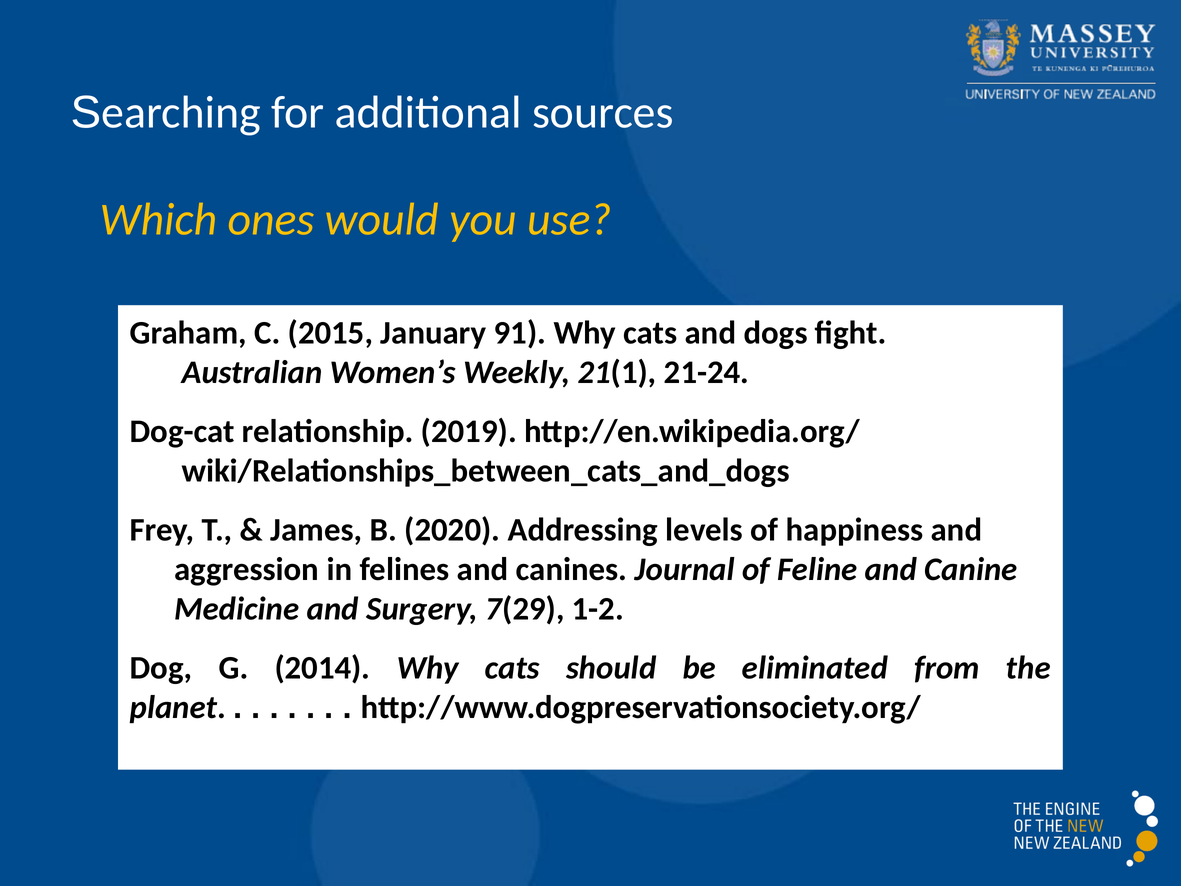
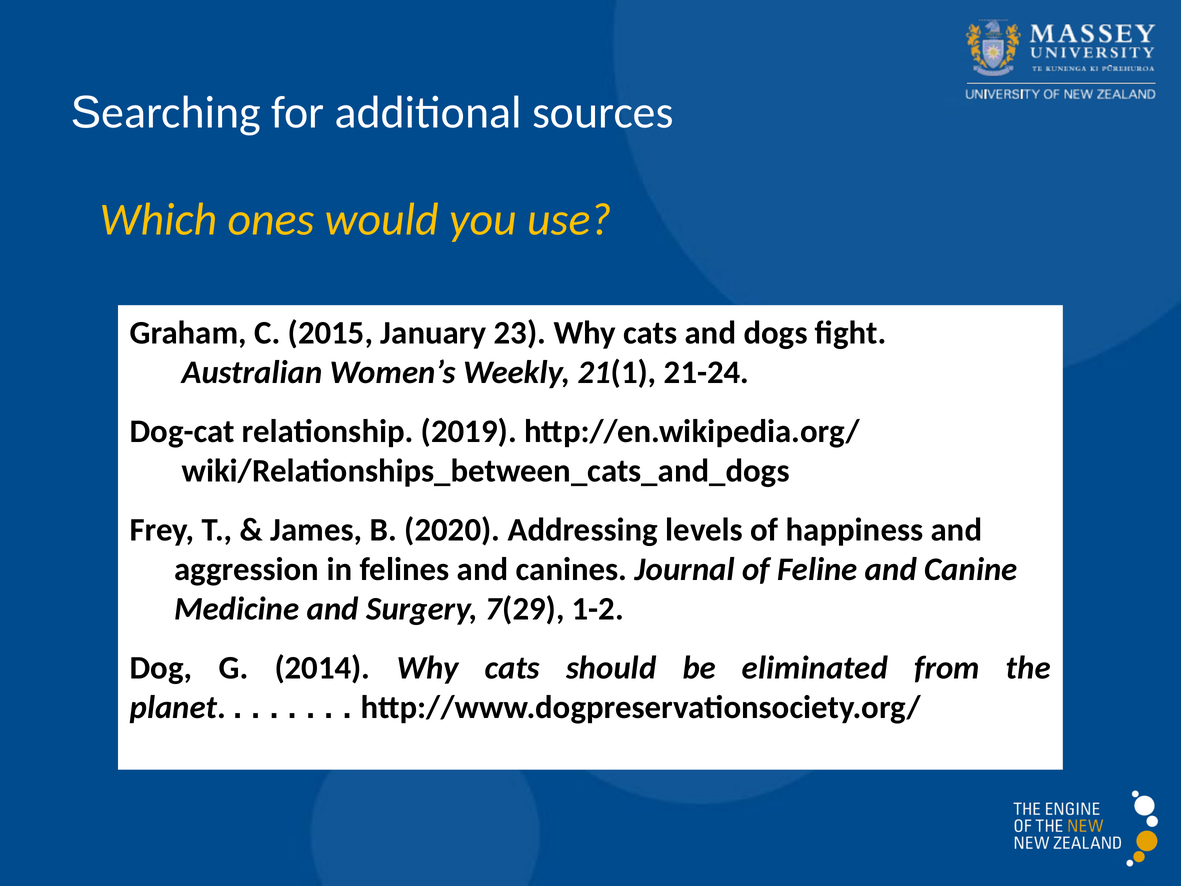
91: 91 -> 23 (520, 333)
